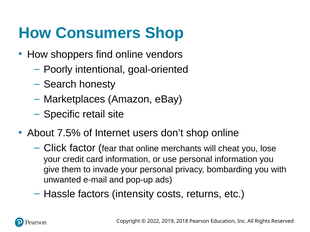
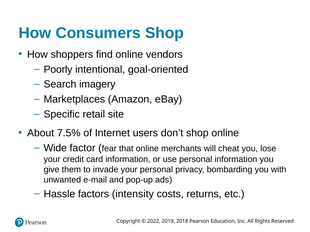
honesty: honesty -> imagery (97, 84)
Click: Click -> Wide (55, 148)
